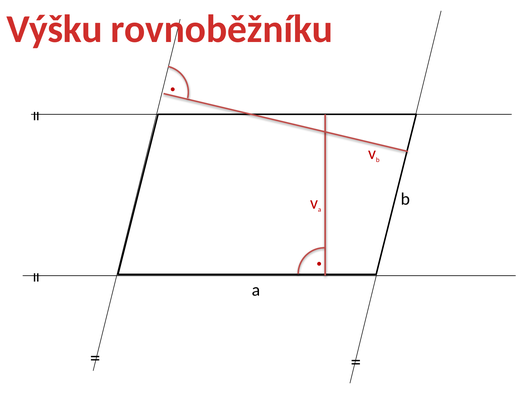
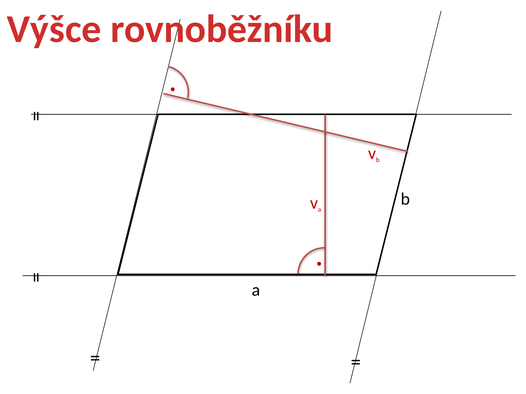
Výšku: Výšku -> Výšce (54, 29)
